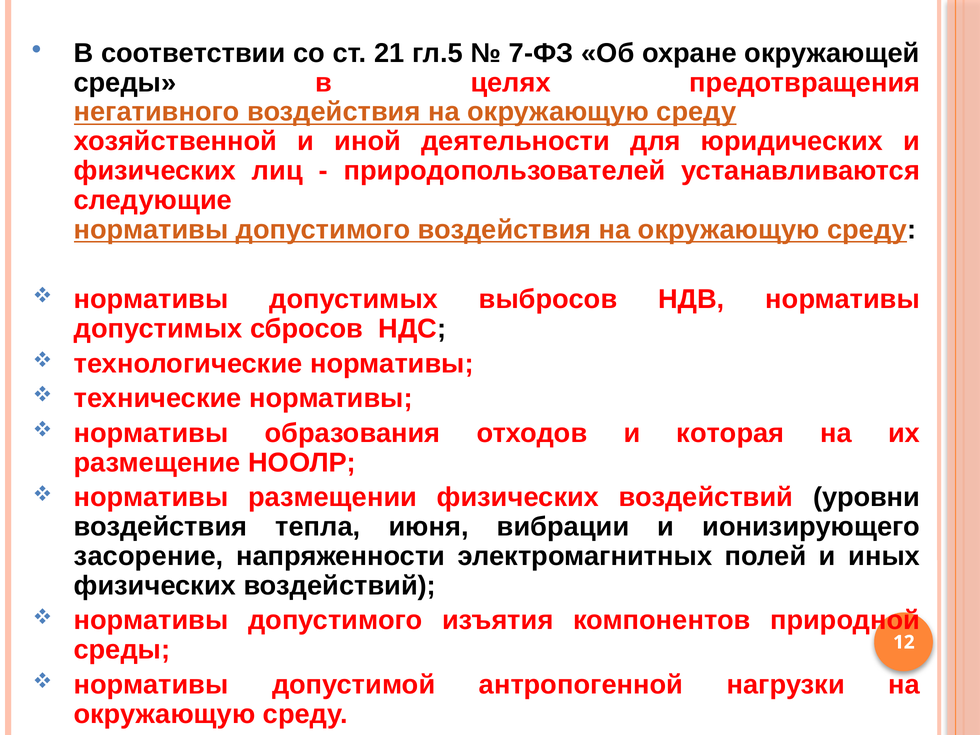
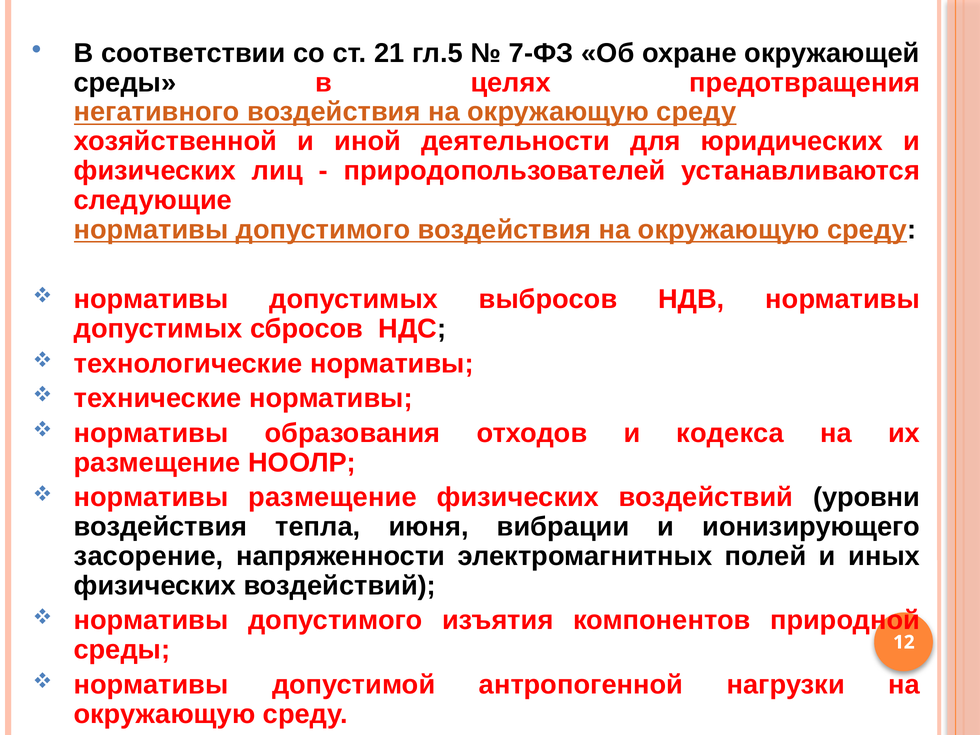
которая: которая -> кодекса (730, 433)
нормативы размещении: размещении -> размещение (333, 497)
